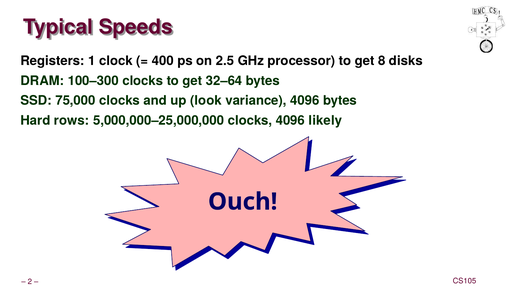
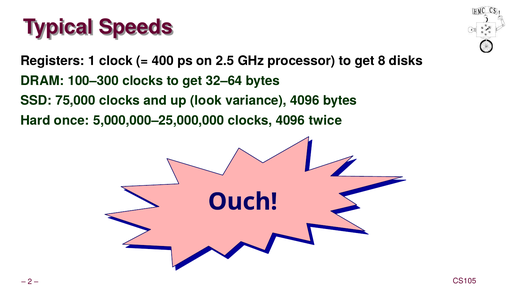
rows: rows -> once (72, 120)
likely: likely -> twice (325, 120)
